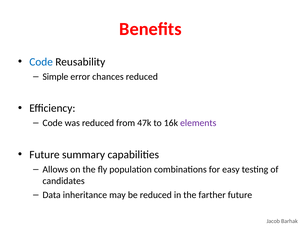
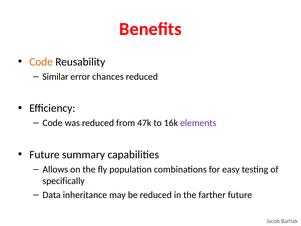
Code colour: blue -> orange (41, 62)
Simple: Simple -> Similar (55, 77)
candidates: candidates -> specifically (64, 181)
